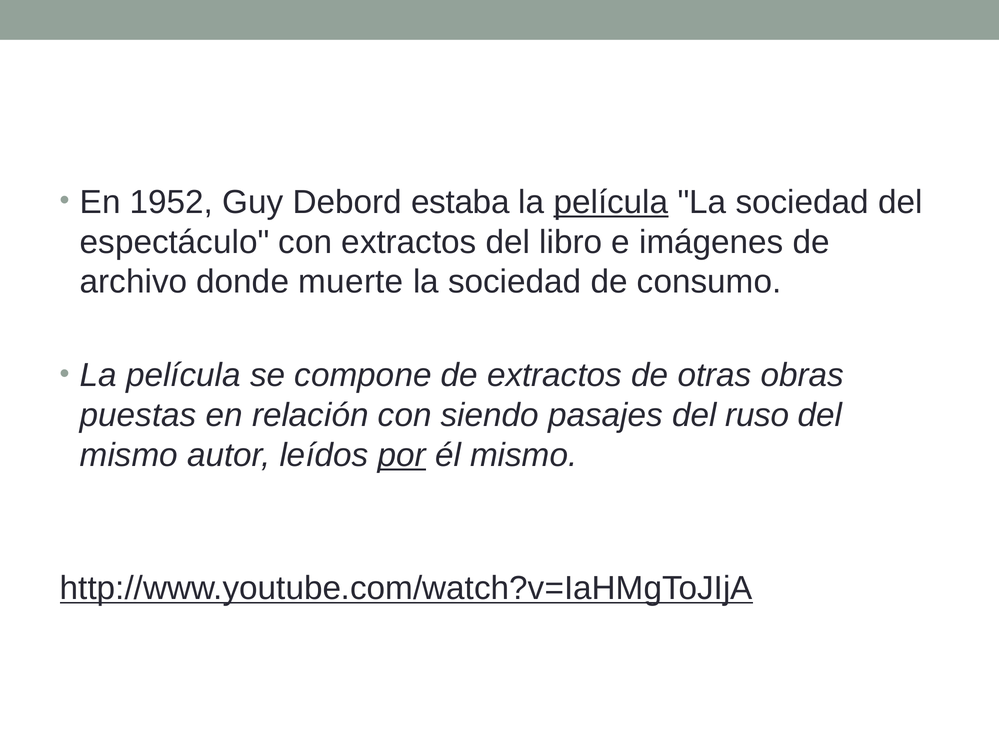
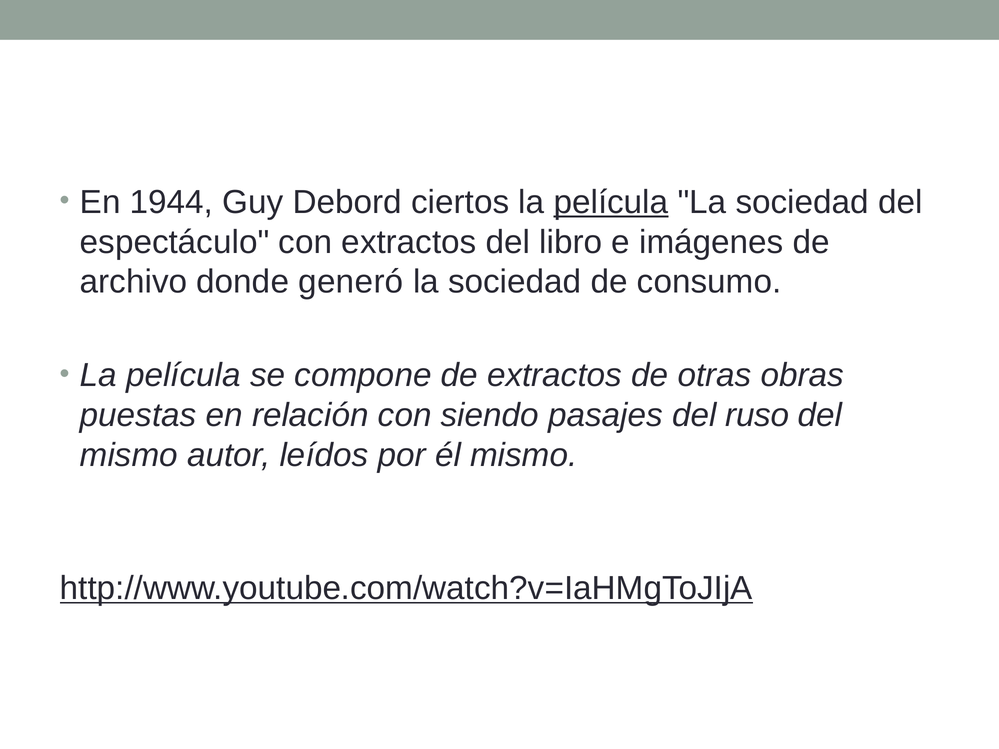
1952: 1952 -> 1944 (172, 202)
estaba: estaba -> ciertos (460, 202)
muerte: muerte -> generó (351, 282)
por underline: present -> none (402, 455)
